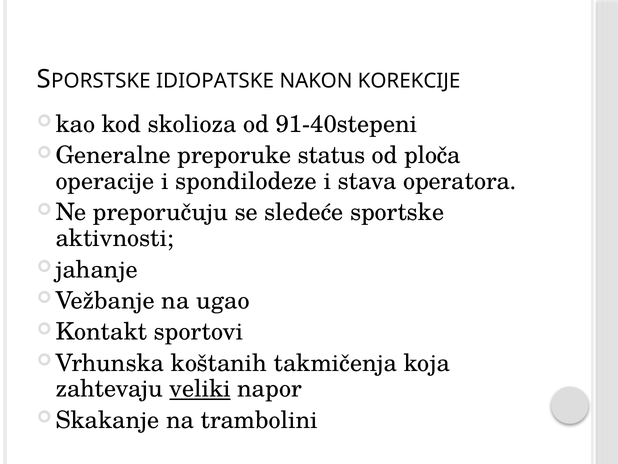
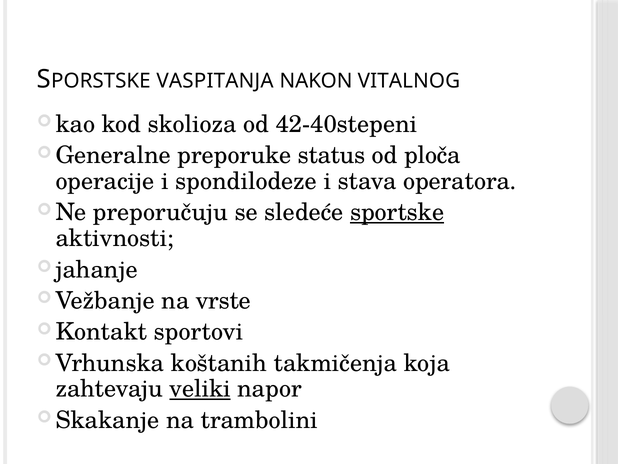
IDIOPATSKE: IDIOPATSKE -> VASPITANJA (215, 81)
KOREKCIJE: KOREKCIJE -> VITALNOG (409, 81)
91-40stepeni: 91-40stepeni -> 42-40stepeni (346, 124)
sportske underline: none -> present (397, 212)
ugao: ugao -> vrste (223, 300)
